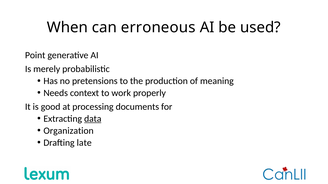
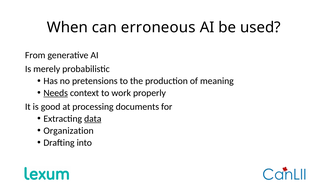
Point: Point -> From (35, 55)
Needs underline: none -> present (56, 93)
late: late -> into (84, 143)
